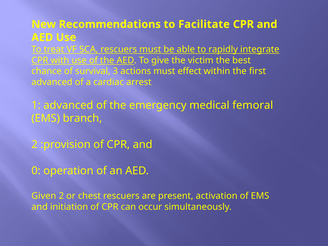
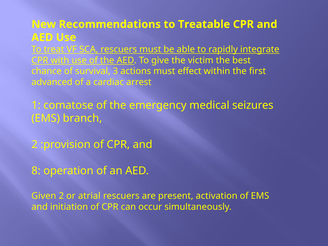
Facilitate: Facilitate -> Treatable (204, 24)
1 advanced: advanced -> comatose (68, 105)
femoral: femoral -> seizures (253, 105)
0: 0 -> 8 (36, 171)
chest: chest -> atrial (89, 196)
